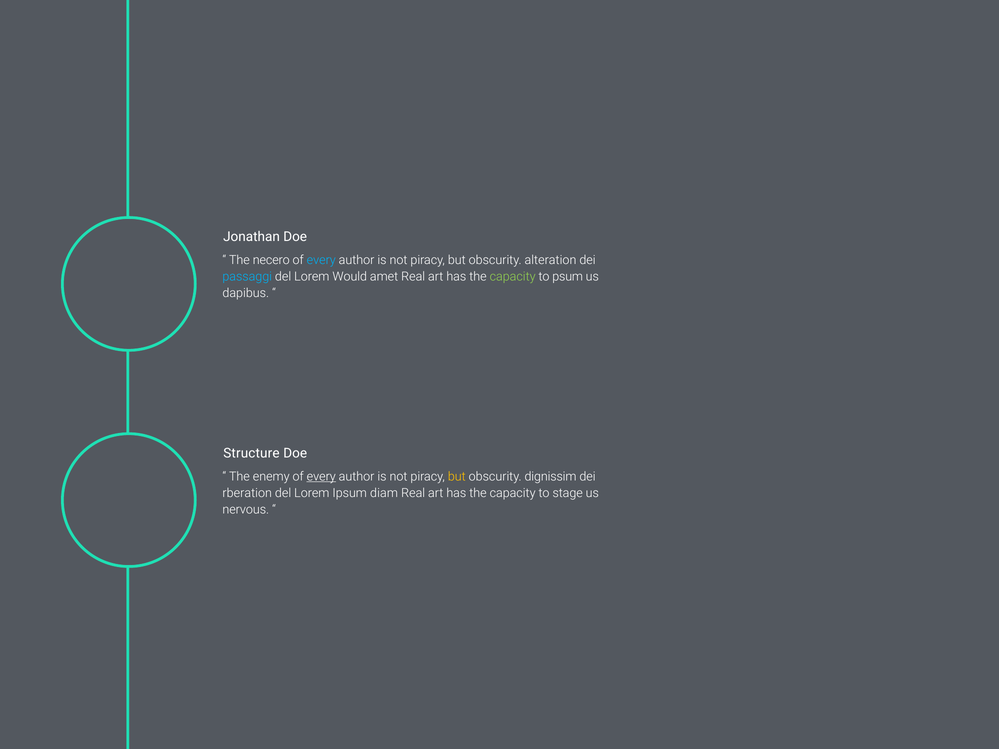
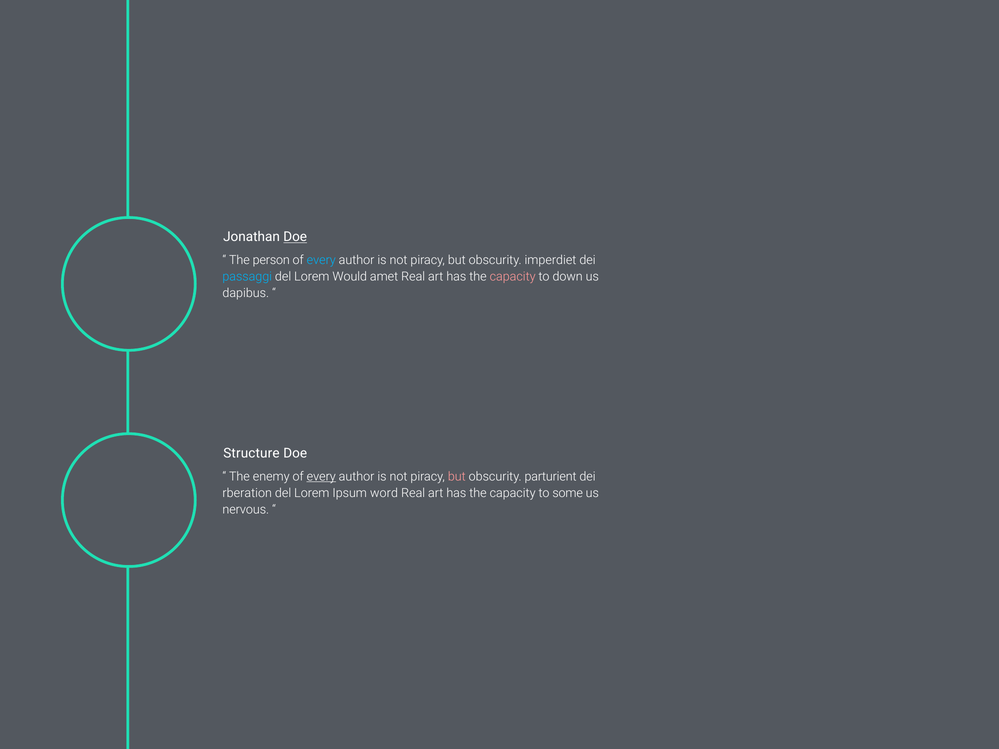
Doe underline: none -> present (295, 237)
necero: necero -> person (271, 260)
alteration: alteration -> imperdiet (550, 260)
capacity colour: light green -> pink (513, 277)
psum: psum -> down (568, 277)
but colour: yellow -> pink (457, 477)
dignissim: dignissim -> parturient (551, 477)
diam: diam -> word (384, 493)
stage: stage -> some (568, 493)
